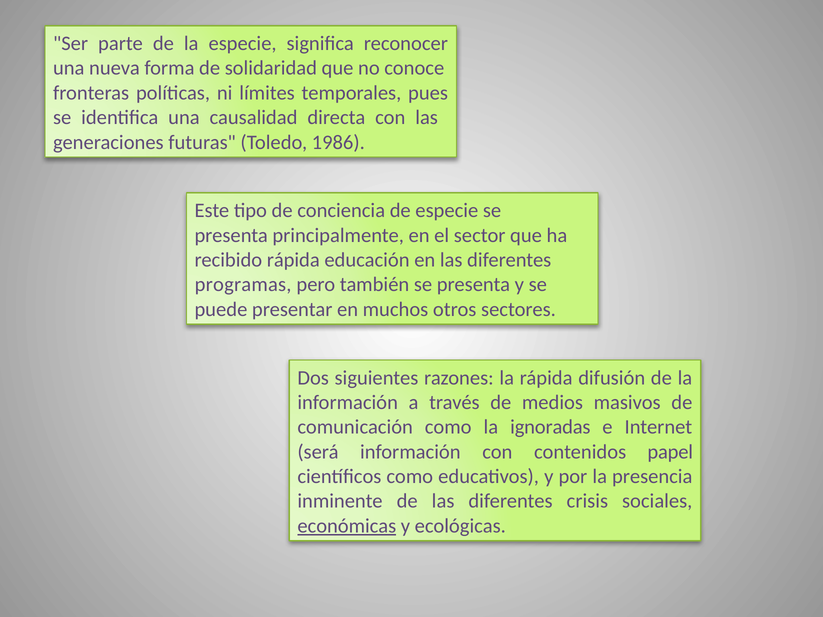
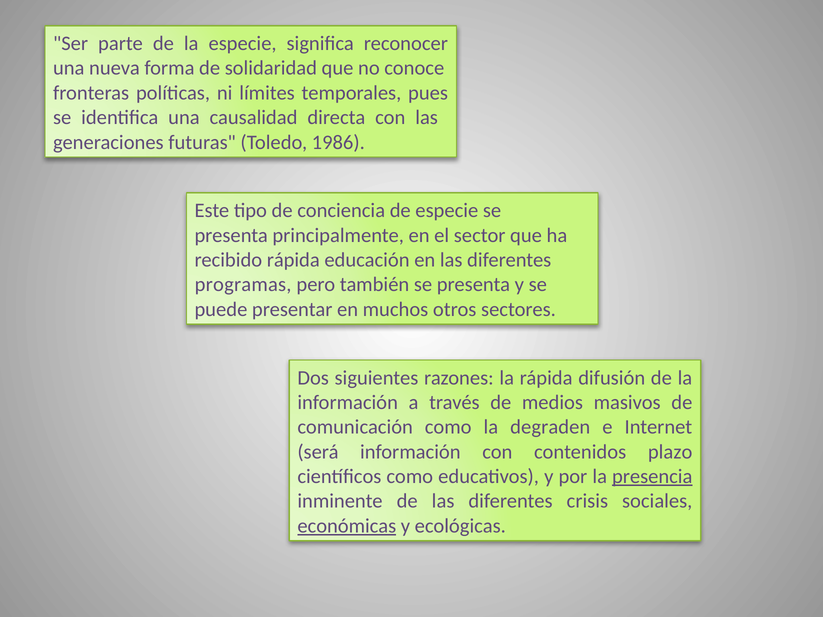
ignoradas: ignoradas -> degraden (550, 427)
papel: papel -> plazo (670, 452)
presencia underline: none -> present (652, 477)
